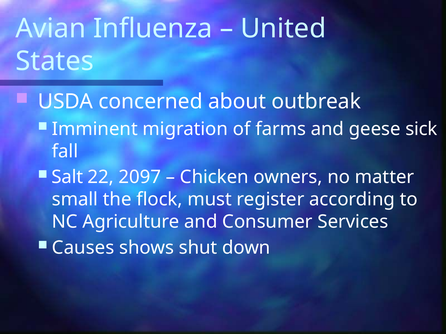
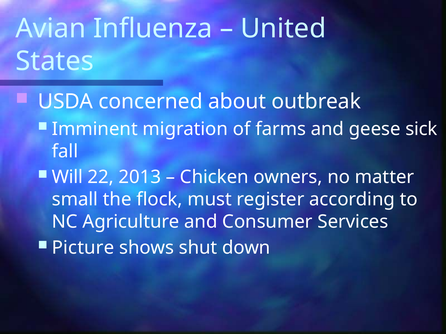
Salt: Salt -> Will (67, 177)
2097: 2097 -> 2013 (140, 177)
Causes: Causes -> Picture (83, 248)
